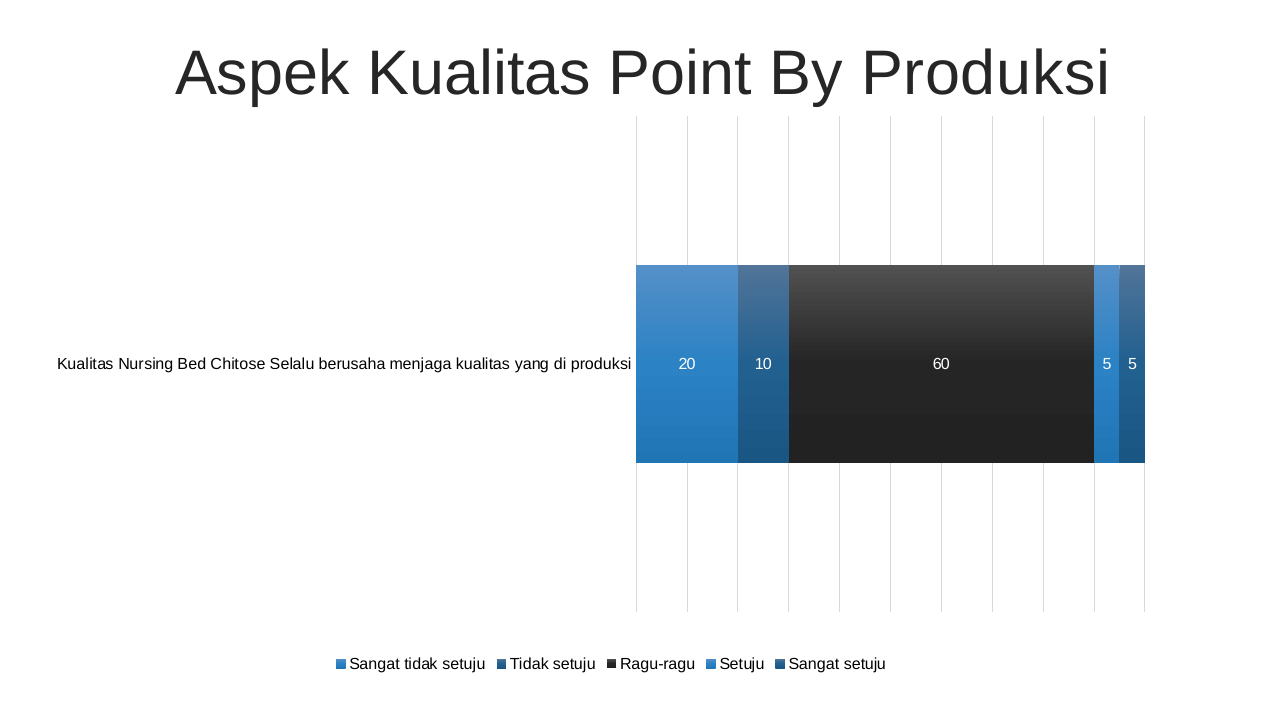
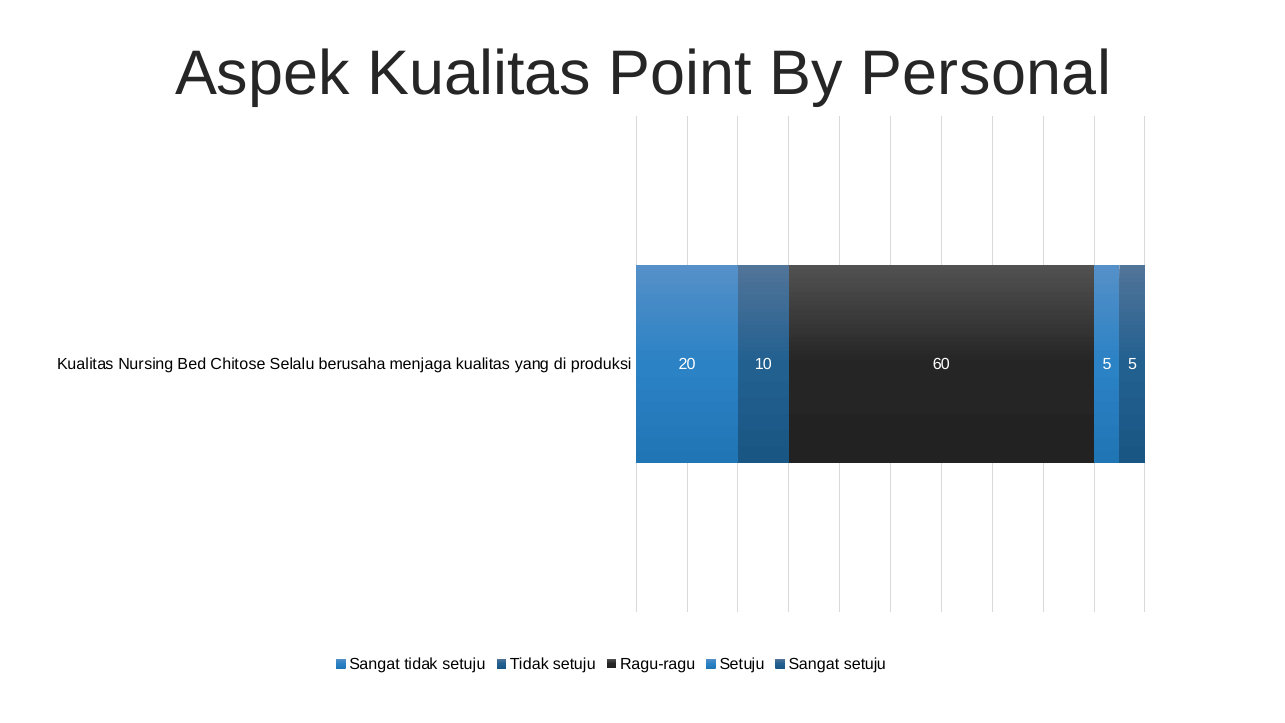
By Produksi: Produksi -> Personal (986, 74)
